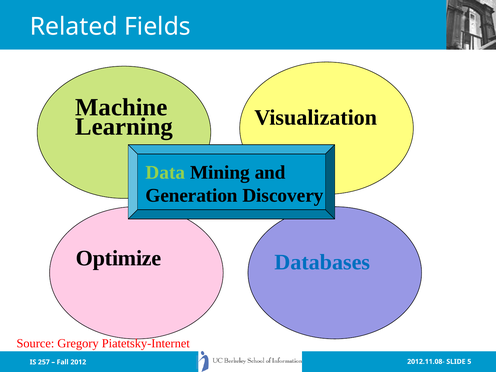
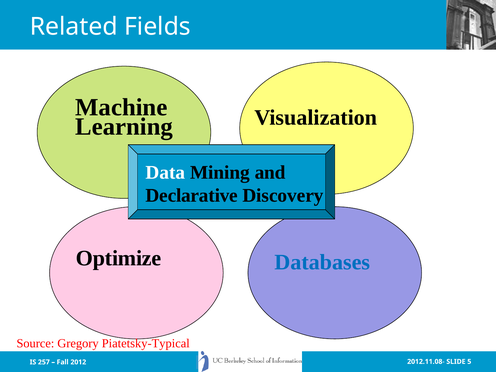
Data colour: light green -> white (165, 172)
Generation: Generation -> Declarative (192, 196)
Piatetsky-Internet: Piatetsky-Internet -> Piatetsky-Typical (146, 343)
